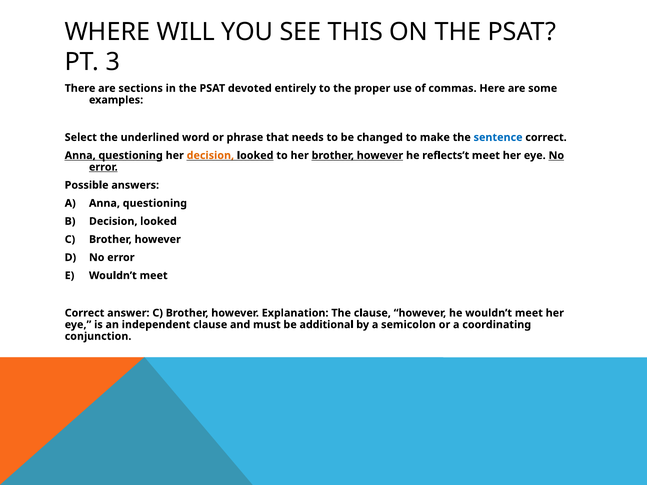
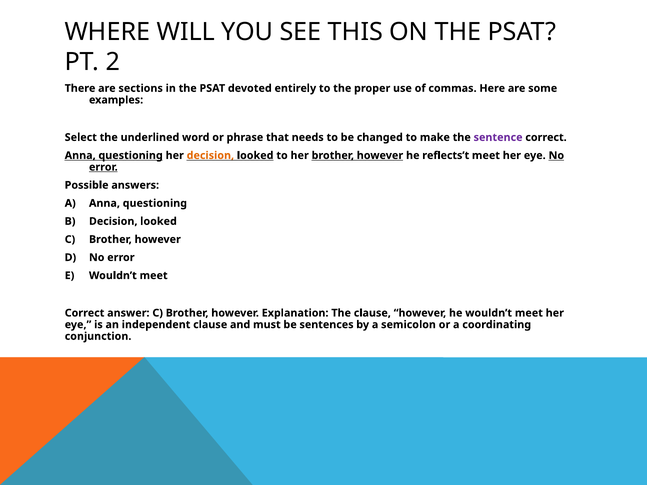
3: 3 -> 2 (113, 62)
sentence colour: blue -> purple (498, 137)
additional: additional -> sentences (327, 325)
